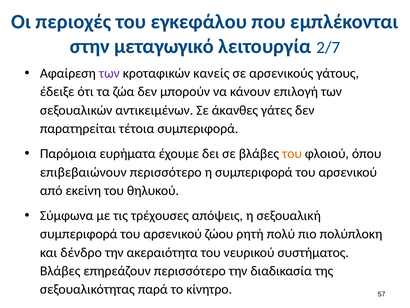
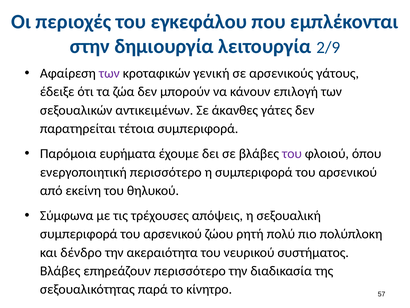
μεταγωγικό: μεταγωγικό -> δημιουργία (164, 46)
2/7: 2/7 -> 2/9 (328, 48)
κανείς: κανείς -> γενική (211, 73)
του colour: orange -> purple (292, 154)
επιβεβαιώνουν: επιβεβαιώνουν -> ενεργοποιητική (83, 172)
